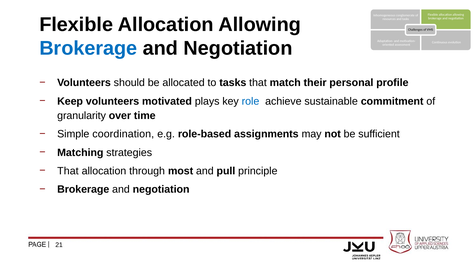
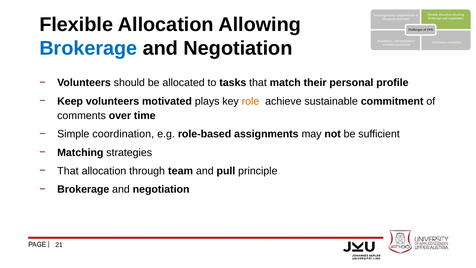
role colour: blue -> orange (250, 101)
granularity: granularity -> comments (82, 116)
most: most -> team (181, 171)
